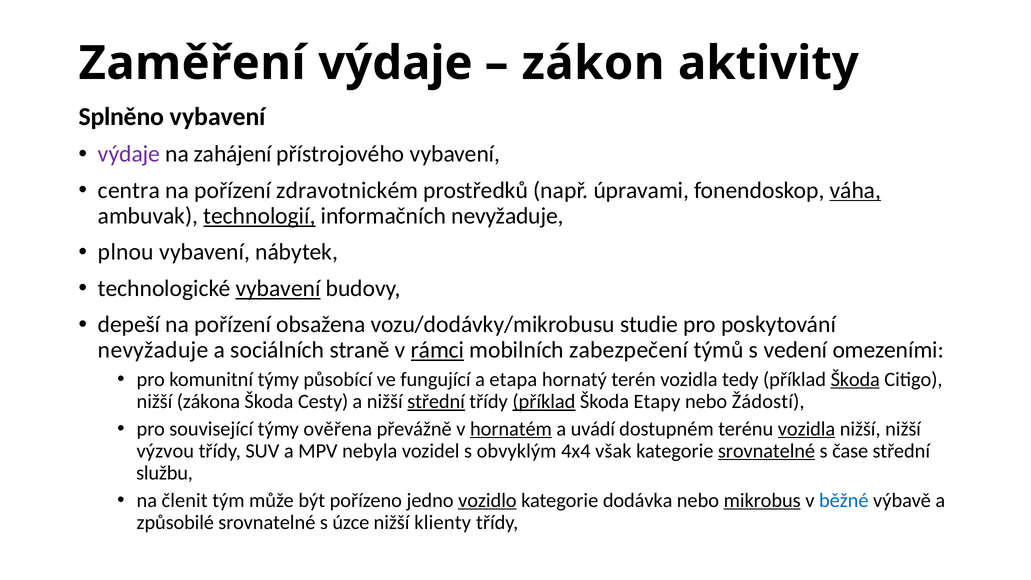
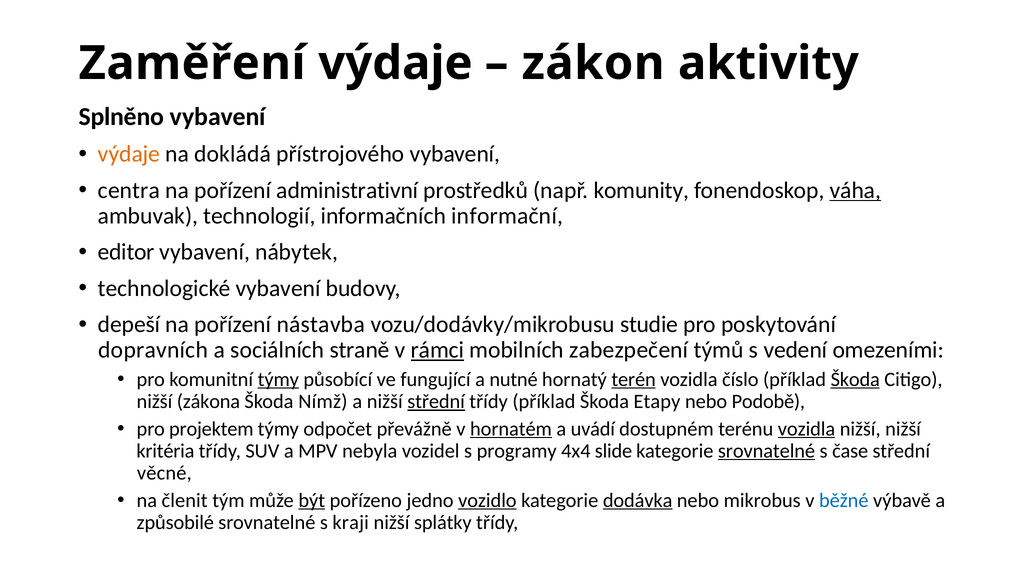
výdaje colour: purple -> orange (129, 154)
zahájení: zahájení -> dokládá (233, 154)
zdravotnickém: zdravotnickém -> administrativní (347, 190)
úpravami: úpravami -> komunity (641, 190)
technologií underline: present -> none (259, 216)
informačních nevyžaduje: nevyžaduje -> informační (507, 216)
plnou: plnou -> editor (126, 252)
vybavení underline: present -> none (278, 288)
obsažena: obsažena -> nástavba (321, 325)
nevyžaduje: nevyžaduje -> dopravních (153, 350)
týmy underline: none -> present (278, 379)
etapa: etapa -> nutné (514, 379)
terén underline: none -> present (634, 379)
tedy: tedy -> číslo (740, 379)
Cesty: Cesty -> Nímž (323, 401)
příklad underline: present -> none (544, 401)
Žádostí: Žádostí -> Podobě (768, 401)
související: související -> projektem (211, 429)
ověřena: ověřena -> odpočet (338, 429)
výzvou: výzvou -> kritéria (165, 451)
obvyklým: obvyklým -> programy (517, 451)
však: však -> slide (614, 451)
službu: službu -> věcné (164, 473)
být underline: none -> present (312, 500)
dodávka underline: none -> present (638, 500)
mikrobus underline: present -> none (762, 500)
úzce: úzce -> kraji (351, 522)
klienty: klienty -> splátky (443, 522)
